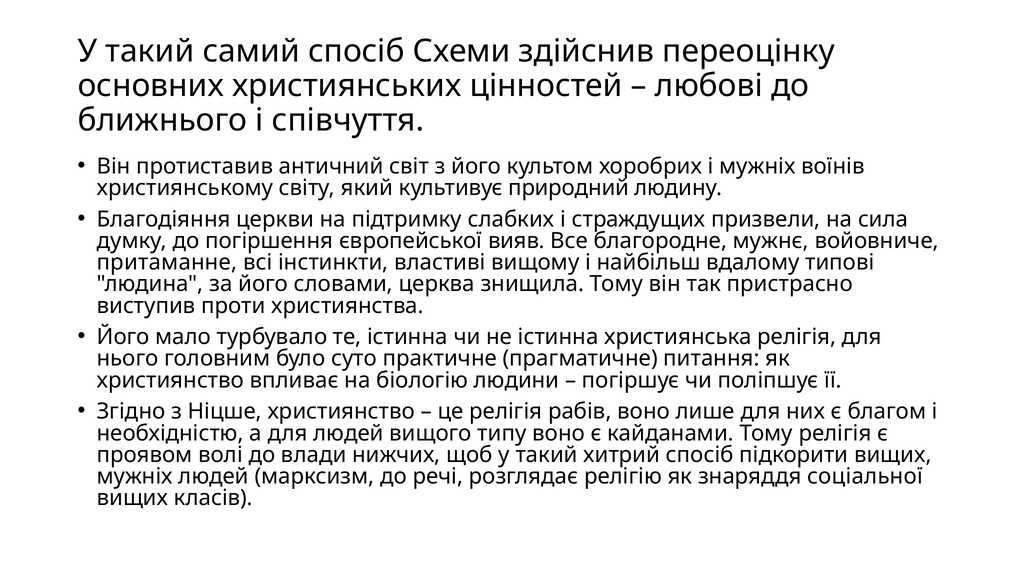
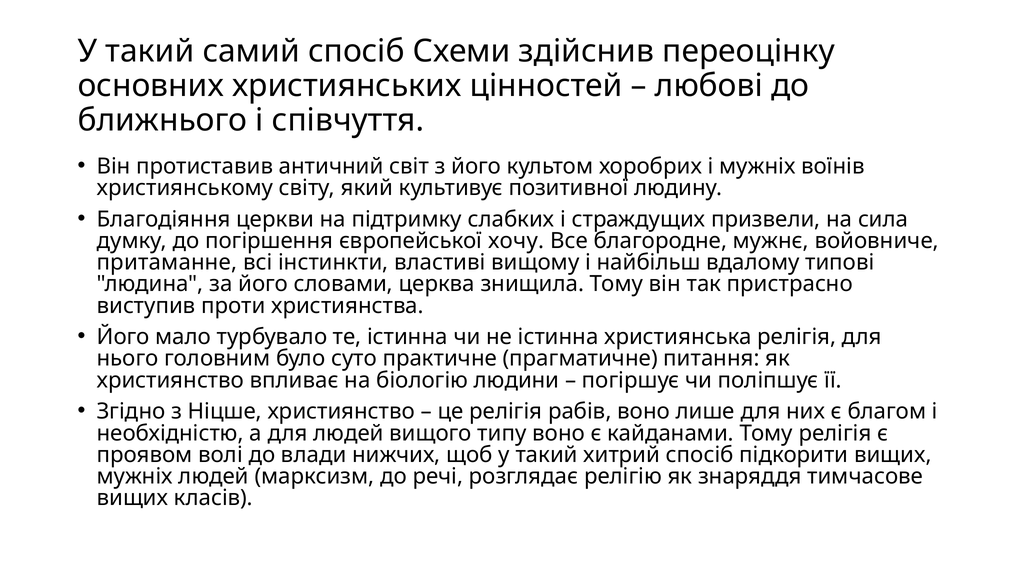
природний: природний -> позитивної (569, 188)
вияв: вияв -> хочу (516, 241)
соціальної: соціальної -> тимчасове (865, 476)
